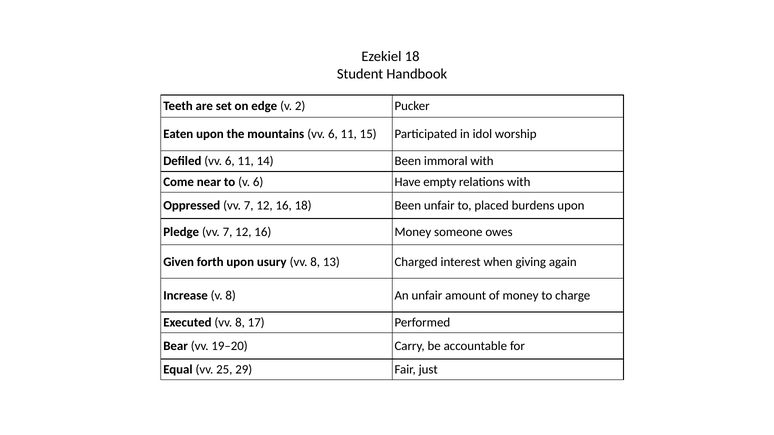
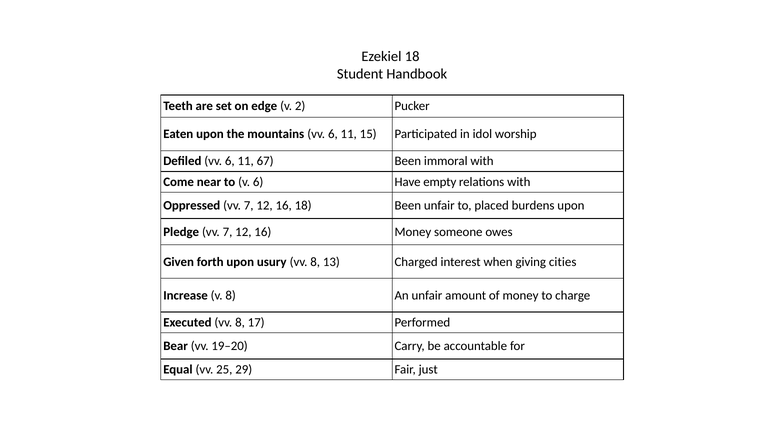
14: 14 -> 67 (265, 161)
again: again -> cities (563, 262)
